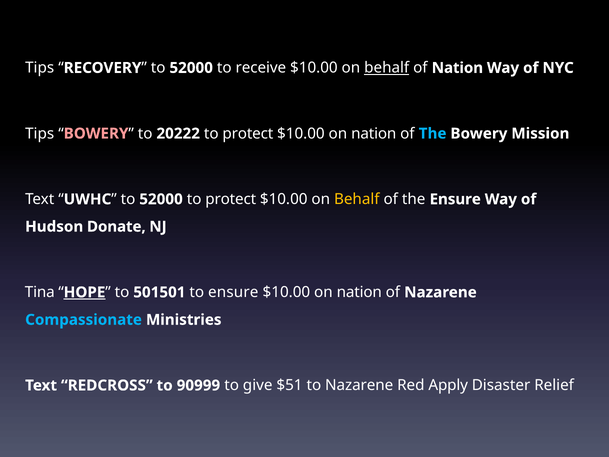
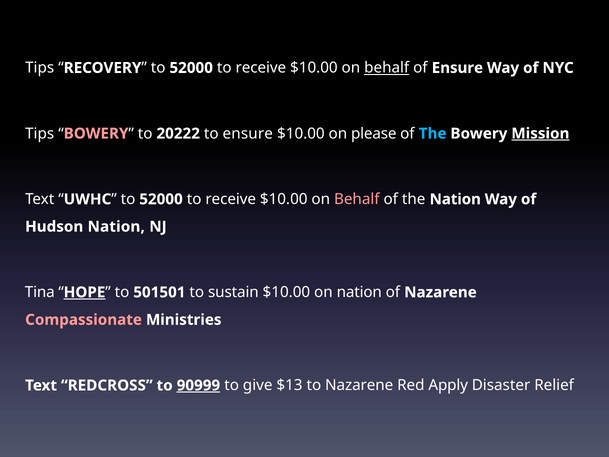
of Nation: Nation -> Ensure (457, 68)
20222 to protect: protect -> ensure (248, 133)
nation: nation -> please (374, 133)
Mission underline: none -> present (540, 133)
protect: protect -> receive (231, 199)
Behalf colour: yellow -> pink (357, 199)
the Ensure: Ensure -> Nation (455, 199)
Hudson Donate: Donate -> Nation (116, 227)
to ensure: ensure -> sustain (233, 292)
Compassionate colour: light blue -> pink (84, 320)
90999 underline: none -> present (198, 385)
$51: $51 -> $13 (289, 385)
